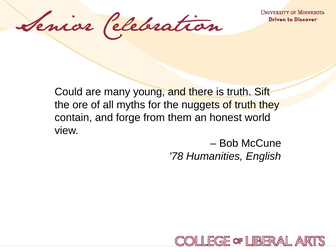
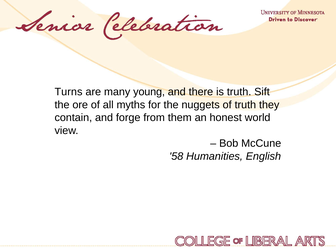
Could: Could -> Turns (69, 92)
78: 78 -> 58 (176, 156)
